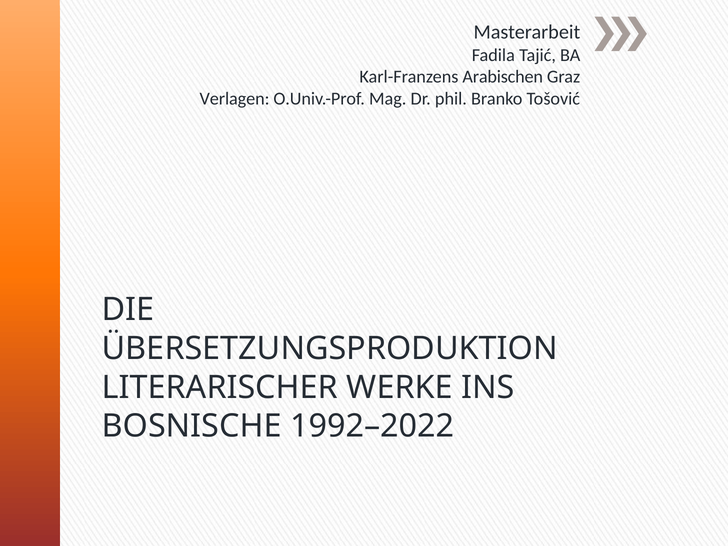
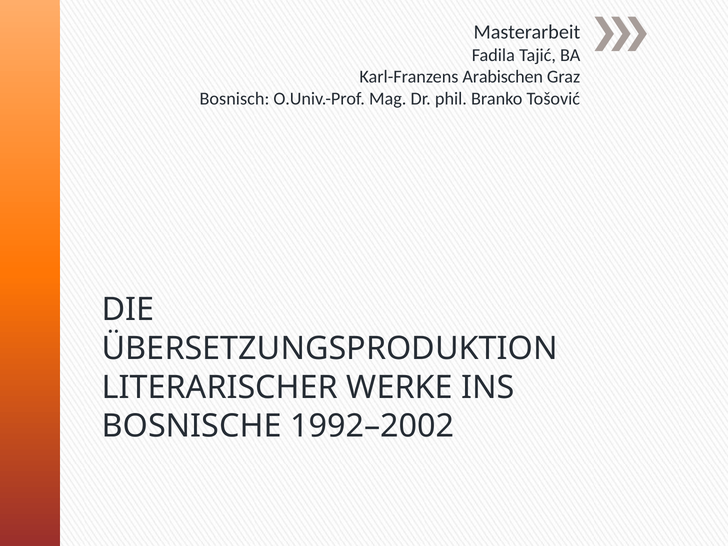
Verlagen: Verlagen -> Bosnisch (234, 99)
1992–2022: 1992–2022 -> 1992–2002 (372, 426)
